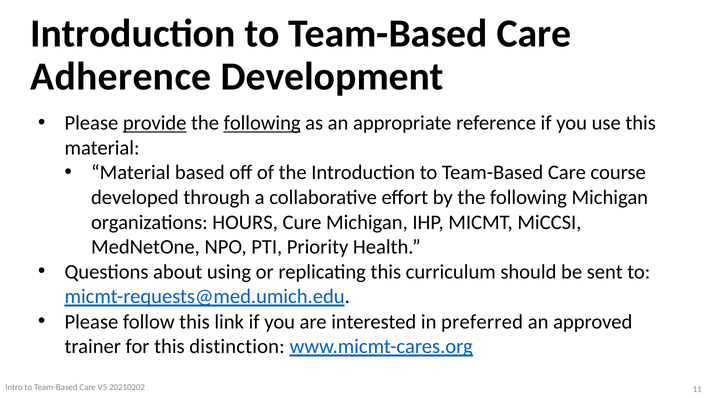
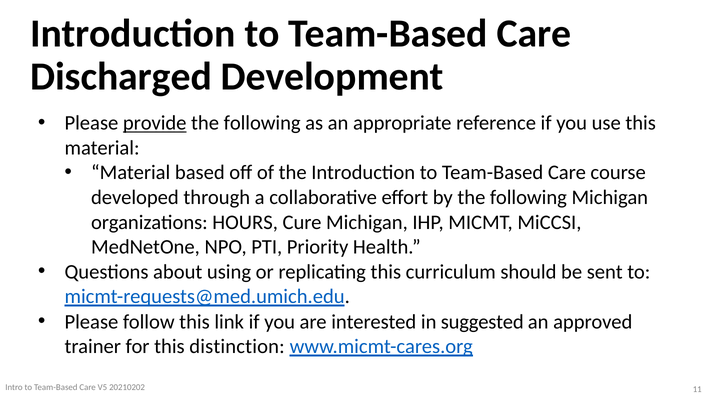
Adherence: Adherence -> Discharged (121, 76)
following underline: present -> none (262, 123)
preferred: preferred -> suggested (482, 322)
